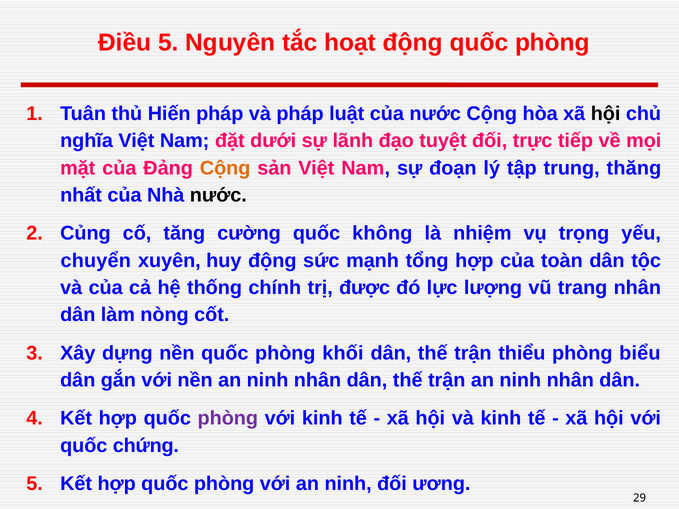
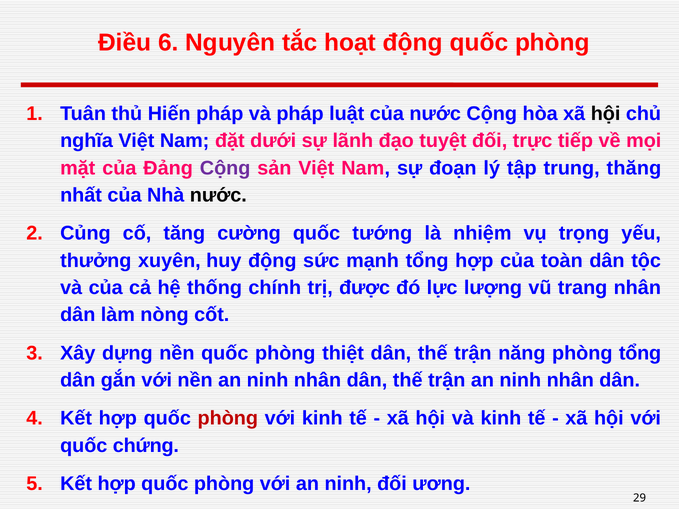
Điều 5: 5 -> 6 (168, 42)
Cộng colour: orange -> purple (225, 168)
không: không -> tướng (382, 234)
chuyển: chuyển -> thưởng (96, 261)
khối: khối -> thiệt (343, 353)
thiểu: thiểu -> năng (522, 353)
phòng biểu: biểu -> tổng (640, 353)
phòng colour: purple -> red (228, 419)
